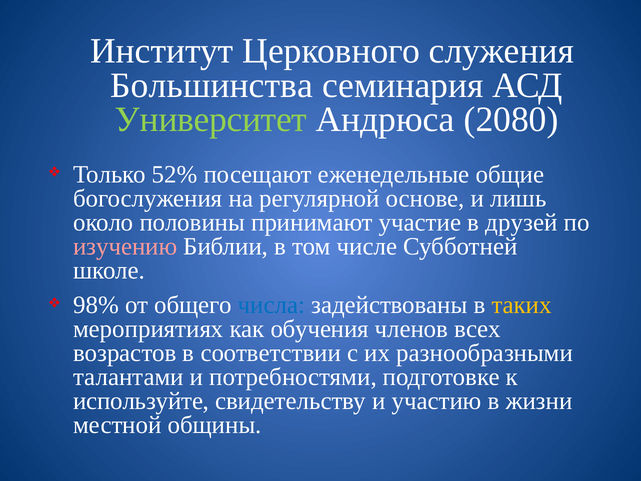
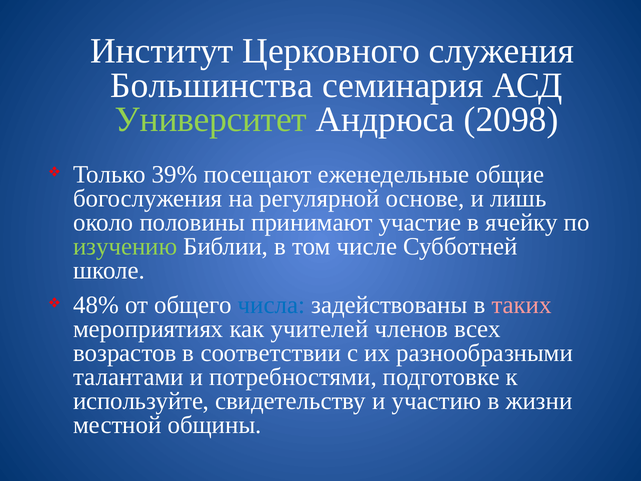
2080: 2080 -> 2098 (511, 119)
52%: 52% -> 39% (175, 174)
друзей: друзей -> ячейку (522, 222)
изучению colour: pink -> light green (125, 246)
98%: 98% -> 48% (96, 305)
таких colour: yellow -> pink (522, 305)
обучения: обучения -> учителей (320, 329)
